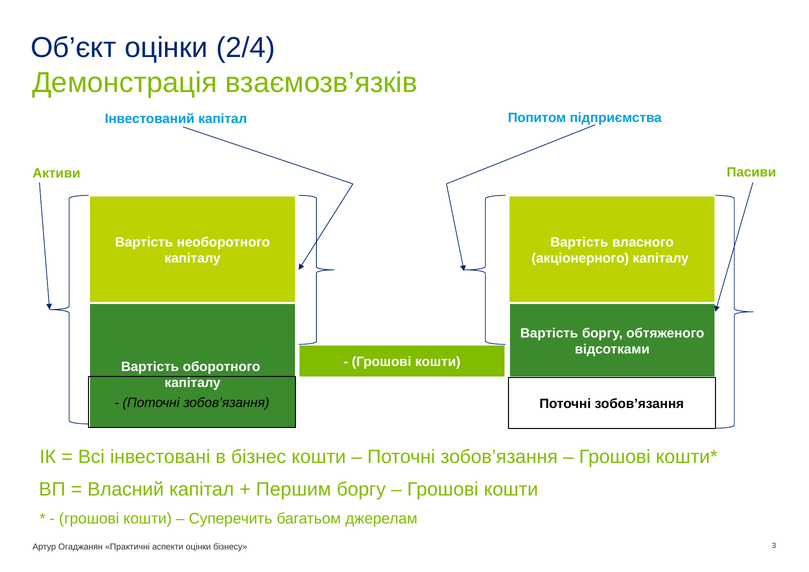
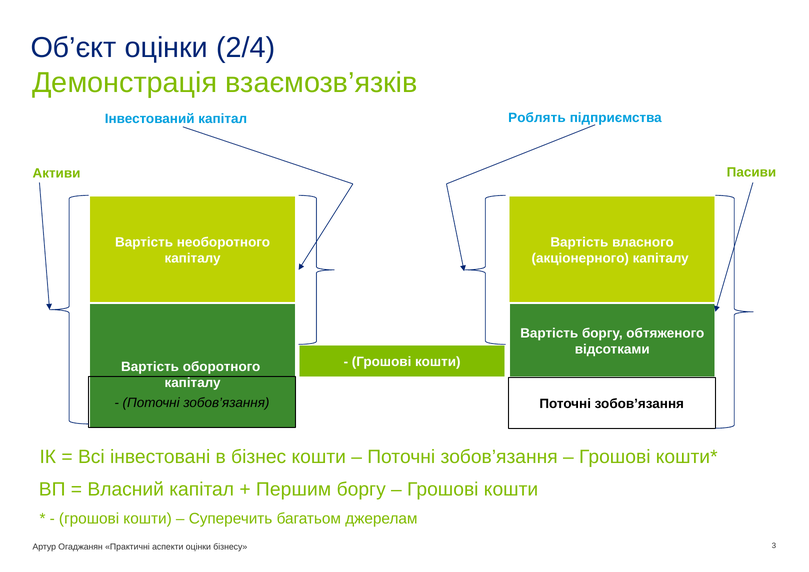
Попитом: Попитом -> Роблять (537, 118)
